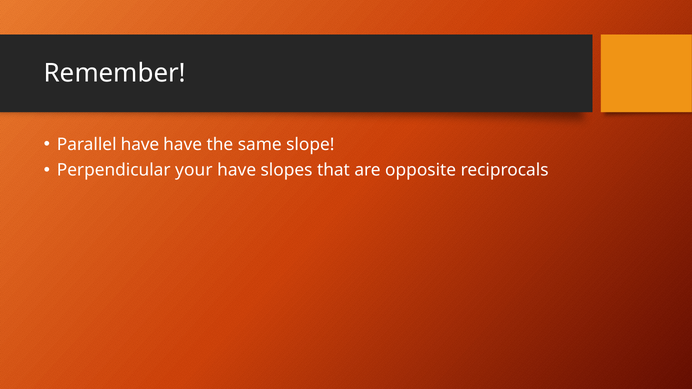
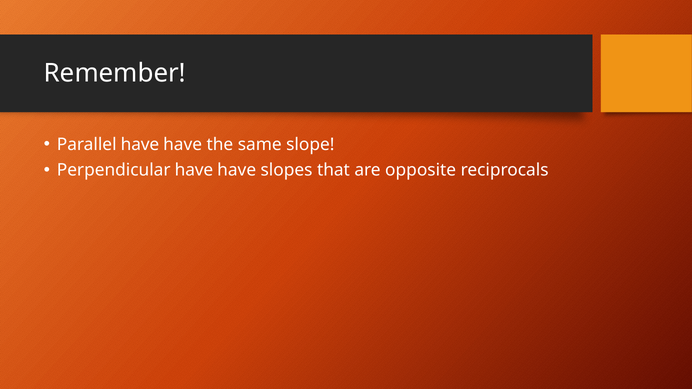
Perpendicular your: your -> have (194, 170)
